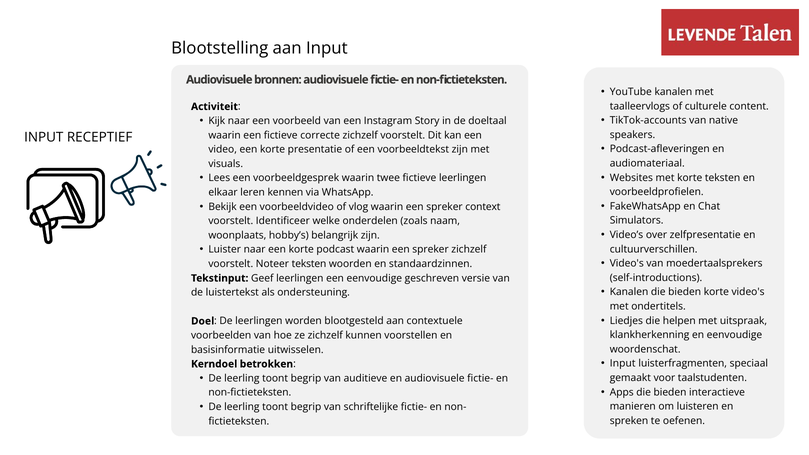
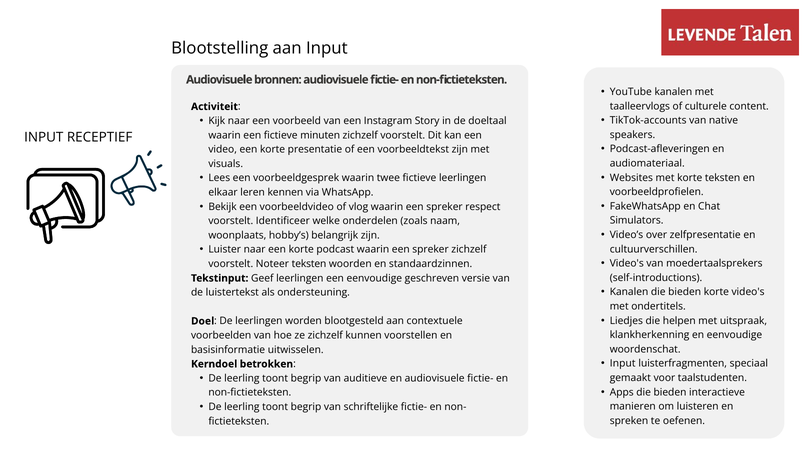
correcte: correcte -> minuten (320, 135)
context: context -> respect (483, 207)
